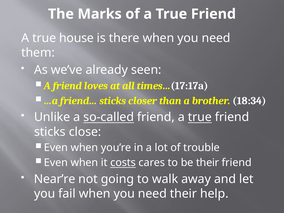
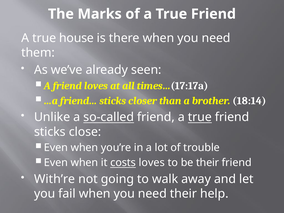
18:34: 18:34 -> 18:14 (249, 101)
costs cares: cares -> loves (152, 163)
Near’re: Near’re -> With’re (55, 179)
